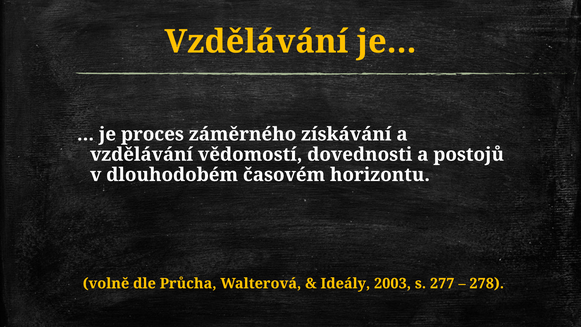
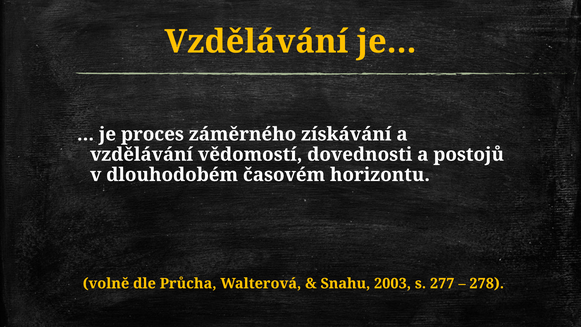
Ideály: Ideály -> Snahu (345, 283)
